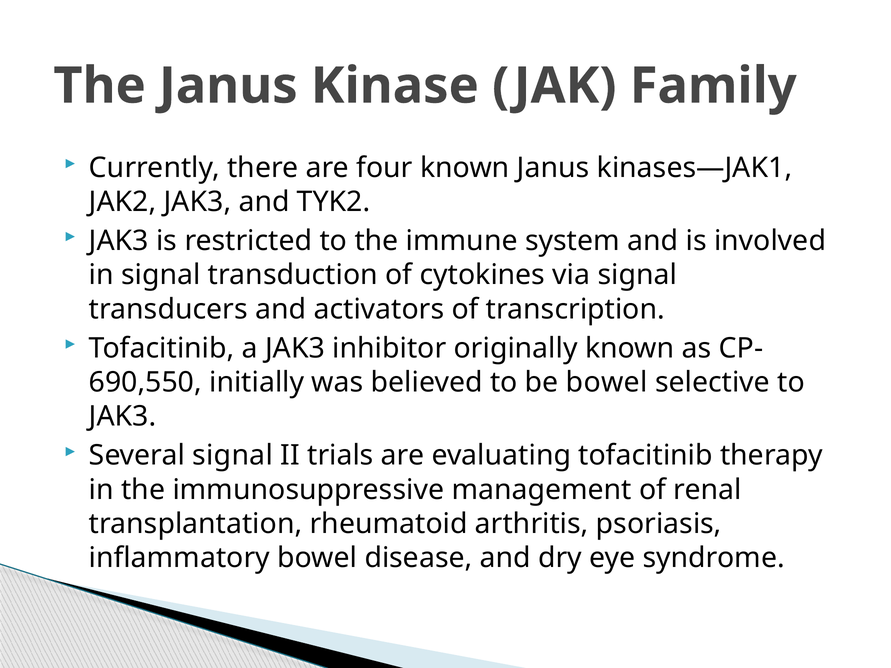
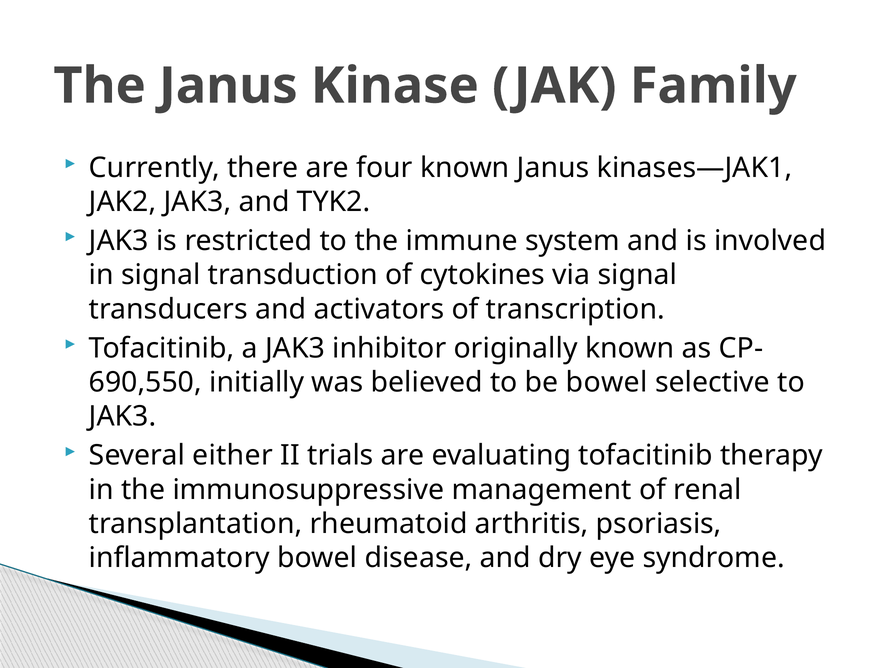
Several signal: signal -> either (233, 456)
